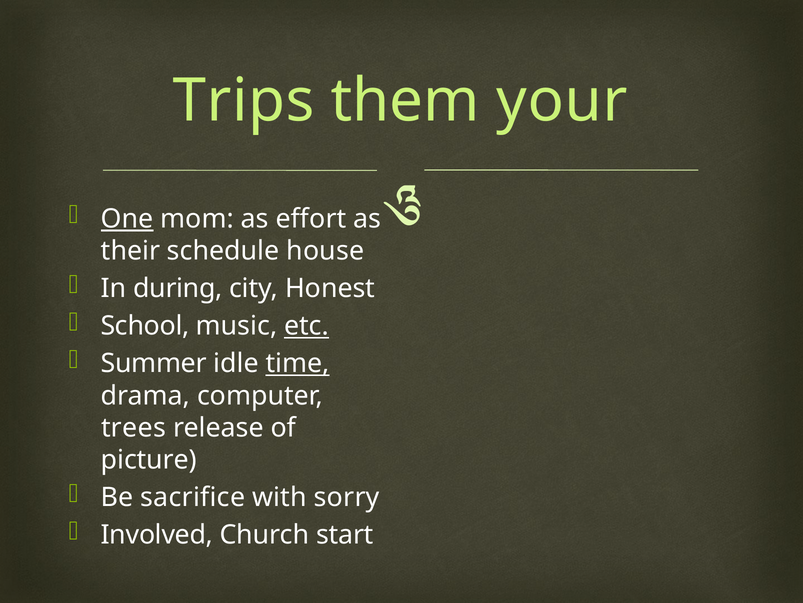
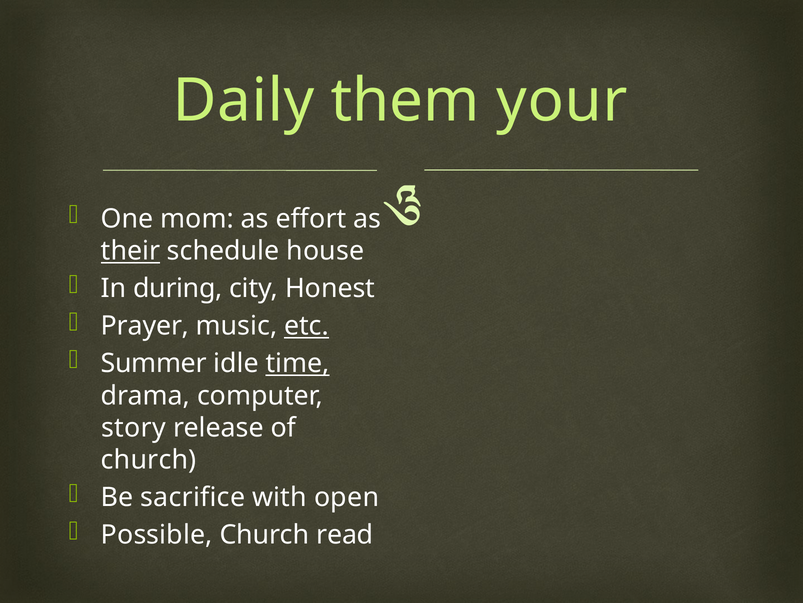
Trips: Trips -> Daily (244, 101)
One underline: present -> none (127, 219)
their underline: none -> present (131, 251)
School: School -> Prayer (145, 326)
trees: trees -> story (133, 427)
picture: picture -> church (149, 460)
sorry: sorry -> open (347, 497)
Involved: Involved -> Possible (157, 534)
start: start -> read (345, 534)
